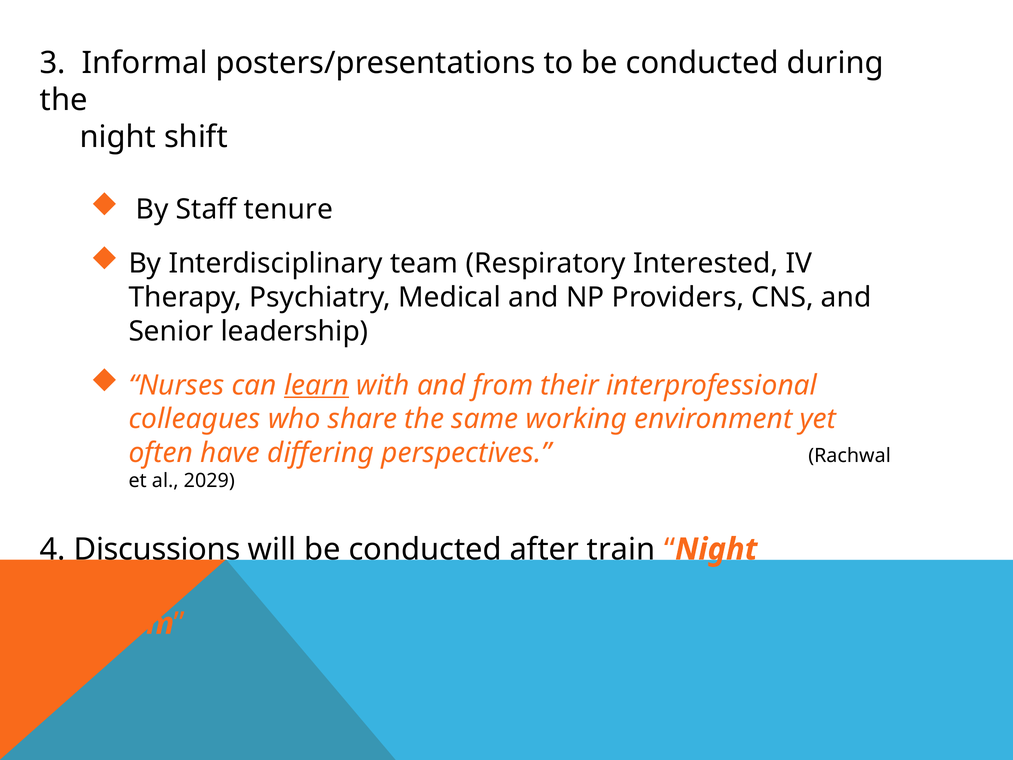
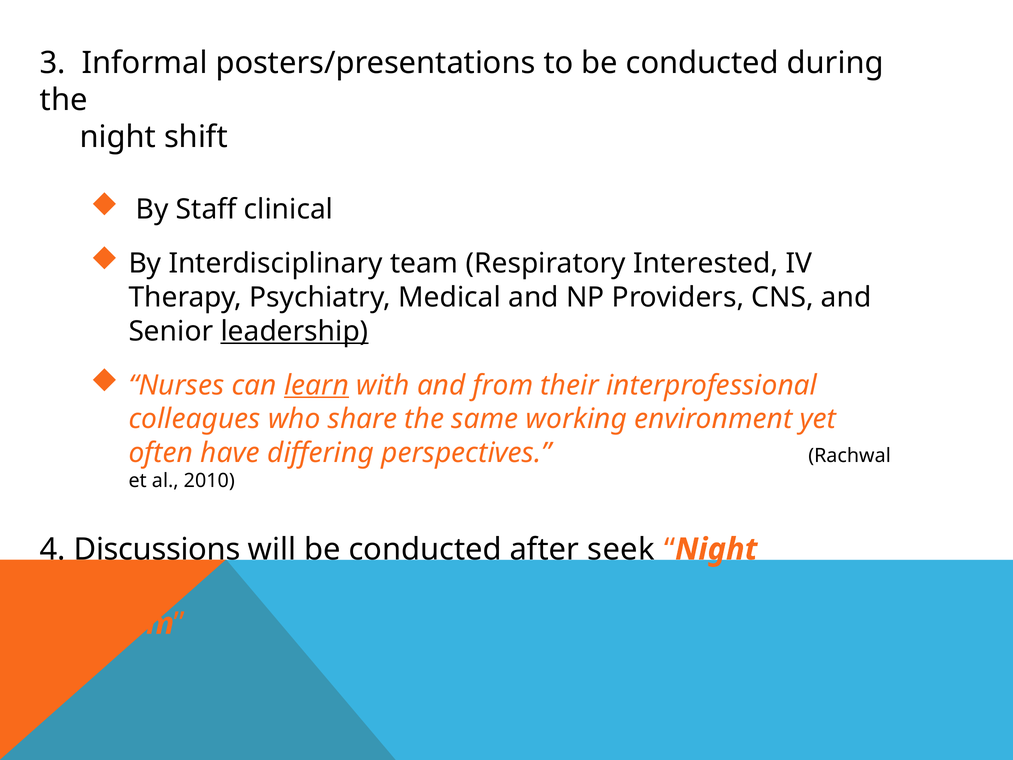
tenure: tenure -> clinical (289, 210)
leadership underline: none -> present (295, 331)
2029: 2029 -> 2010 (209, 481)
train: train -> seek (621, 549)
